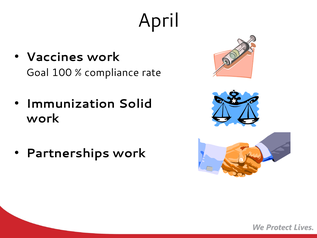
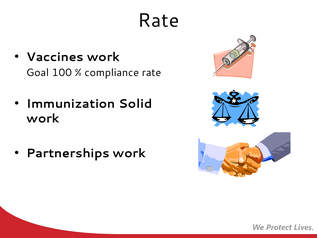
April: April -> Rate (158, 21)
